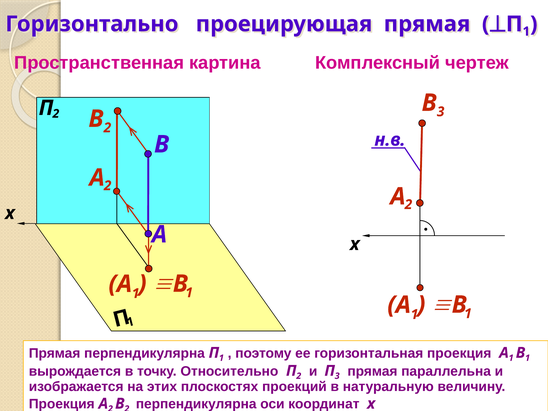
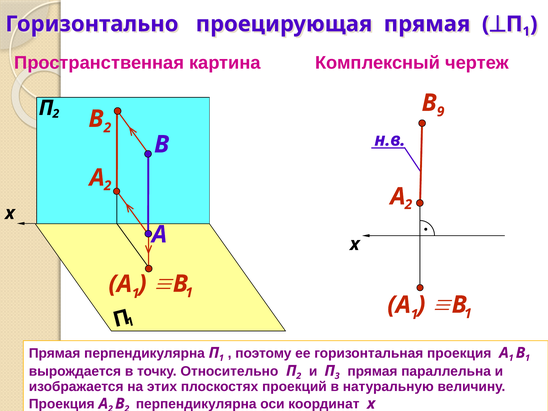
В 3: 3 -> 9 (441, 112)
